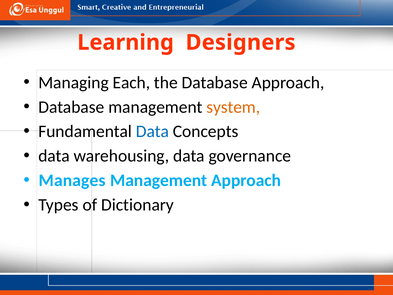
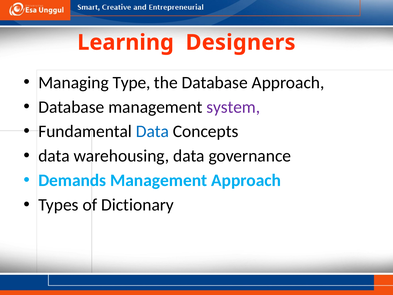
Each: Each -> Type (131, 82)
system colour: orange -> purple (233, 107)
Manages: Manages -> Demands (72, 180)
